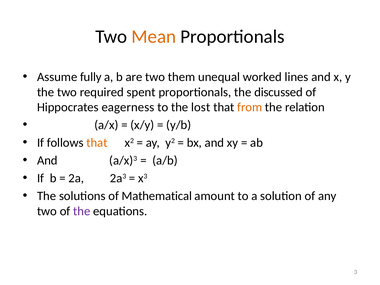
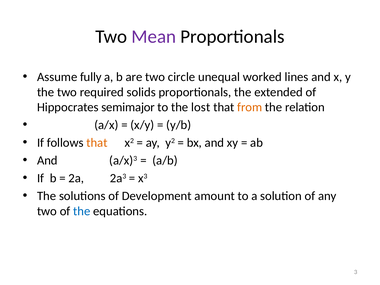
Mean colour: orange -> purple (154, 36)
them: them -> circle (182, 77)
spent: spent -> solids (141, 92)
discussed: discussed -> extended (278, 92)
eagerness: eagerness -> semimajor (128, 107)
Mathematical: Mathematical -> Development (157, 196)
the colour: purple -> blue (82, 211)
